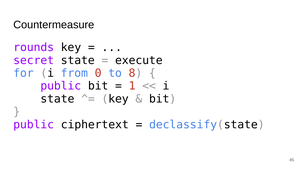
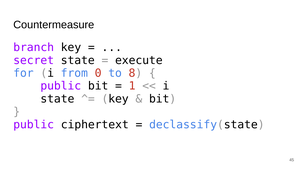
rounds: rounds -> branch (34, 48)
